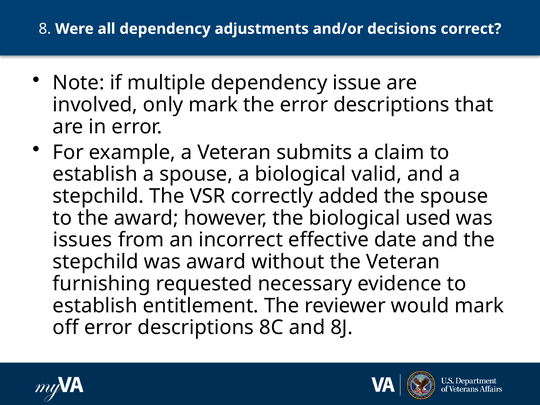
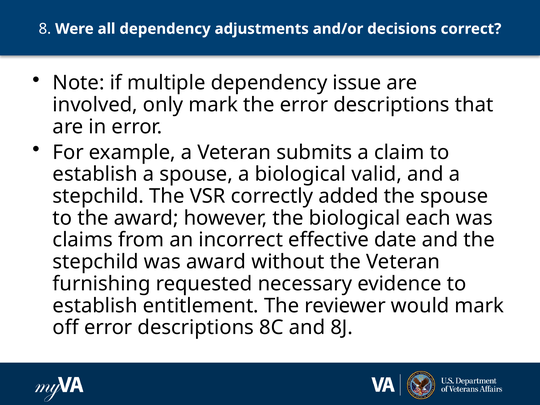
used: used -> each (428, 218)
issues: issues -> claims (83, 240)
